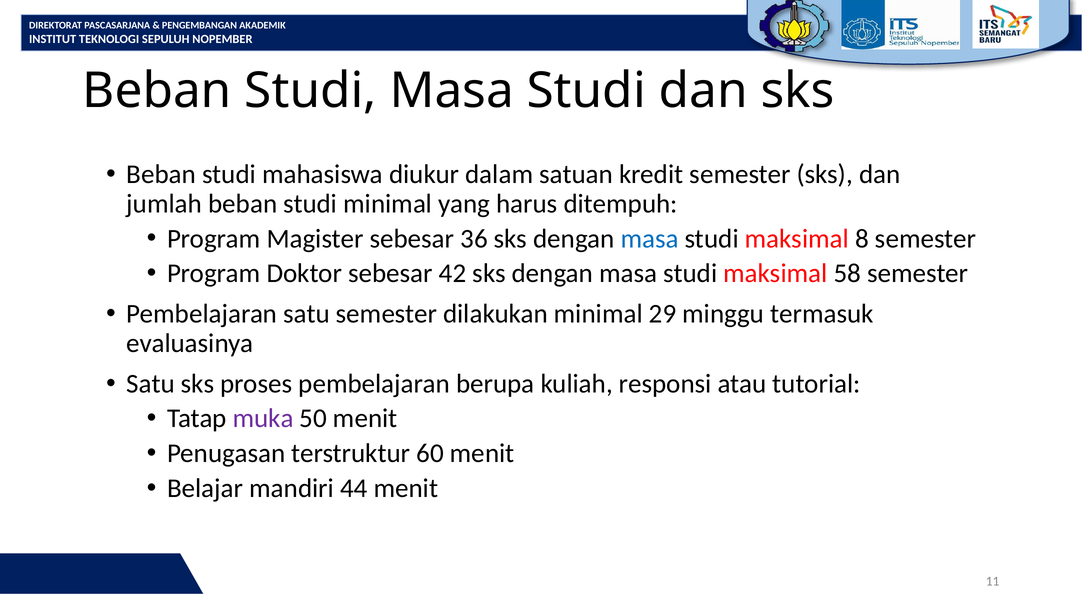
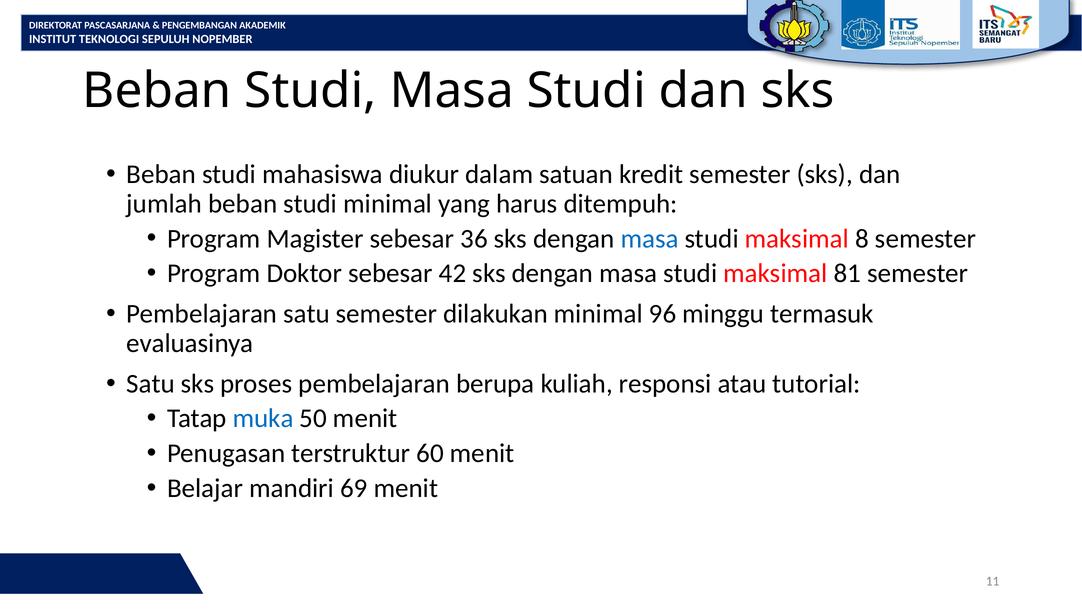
58: 58 -> 81 (847, 273)
29: 29 -> 96 (663, 314)
muka colour: purple -> blue (263, 418)
44: 44 -> 69 (354, 488)
